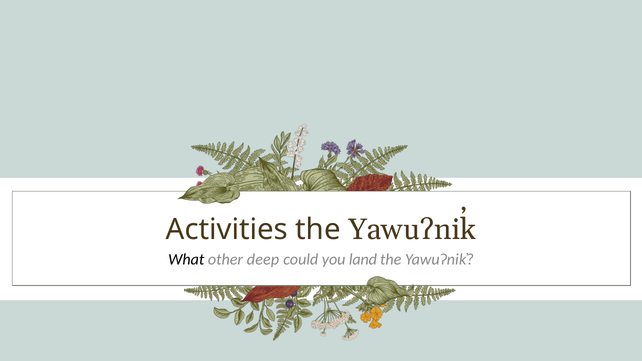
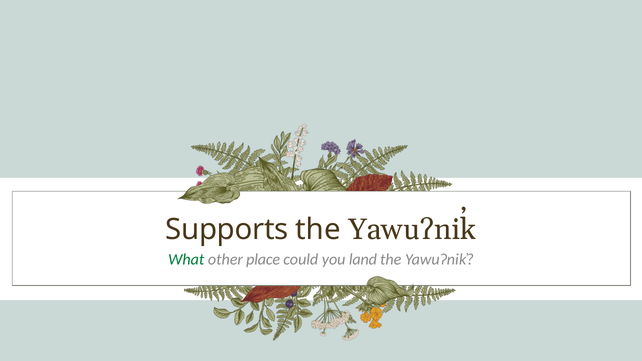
Activities: Activities -> Supports (227, 229)
What colour: black -> green (186, 259)
deep: deep -> place (263, 259)
